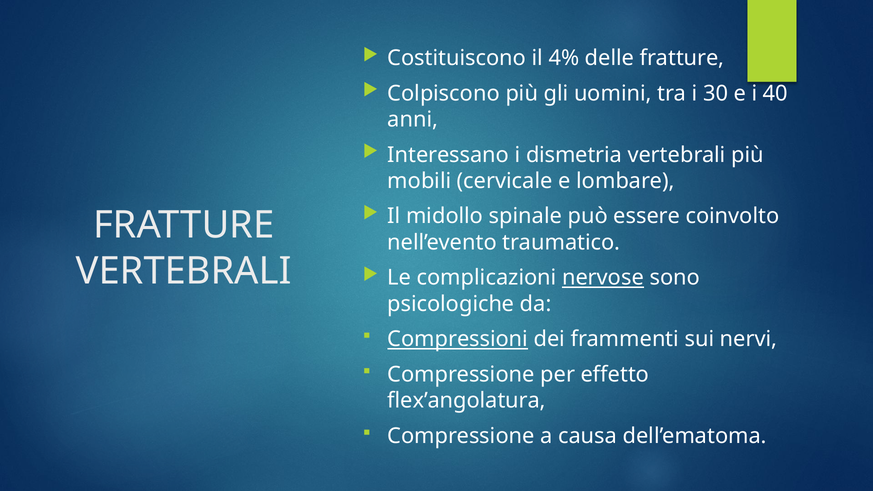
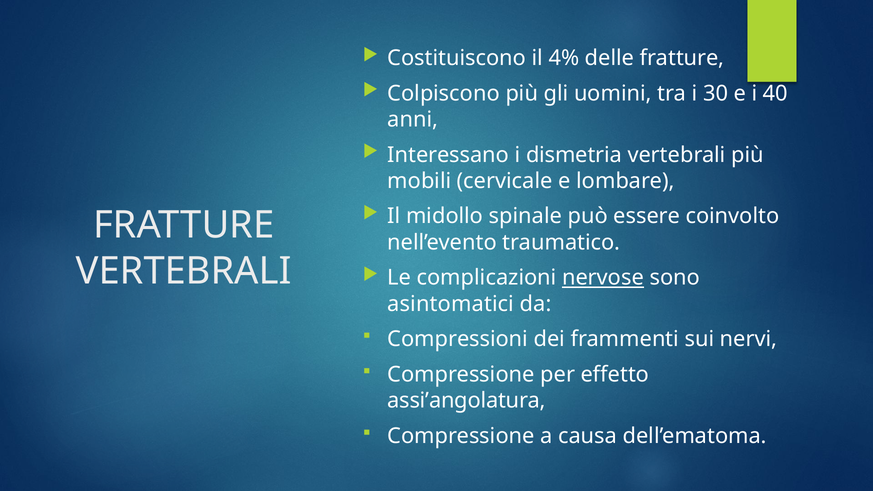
psicologiche: psicologiche -> asintomatici (451, 304)
Compressioni underline: present -> none (458, 339)
flex’angolatura: flex’angolatura -> assi’angolatura (467, 401)
